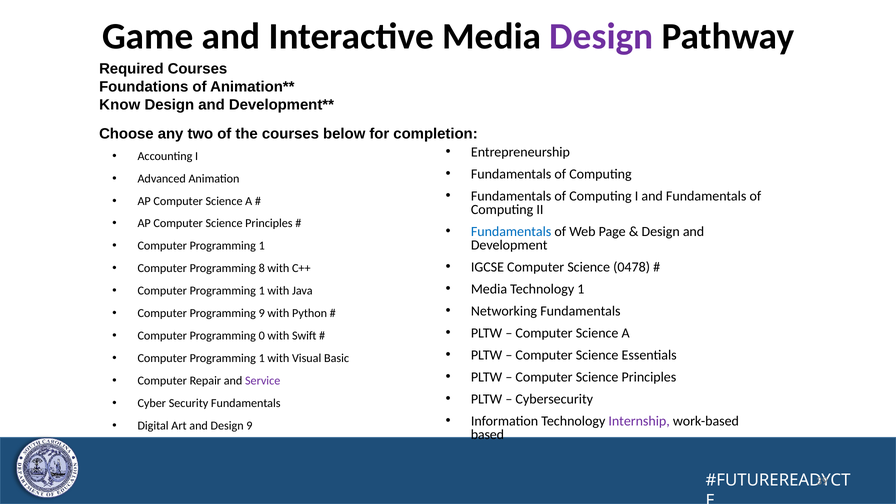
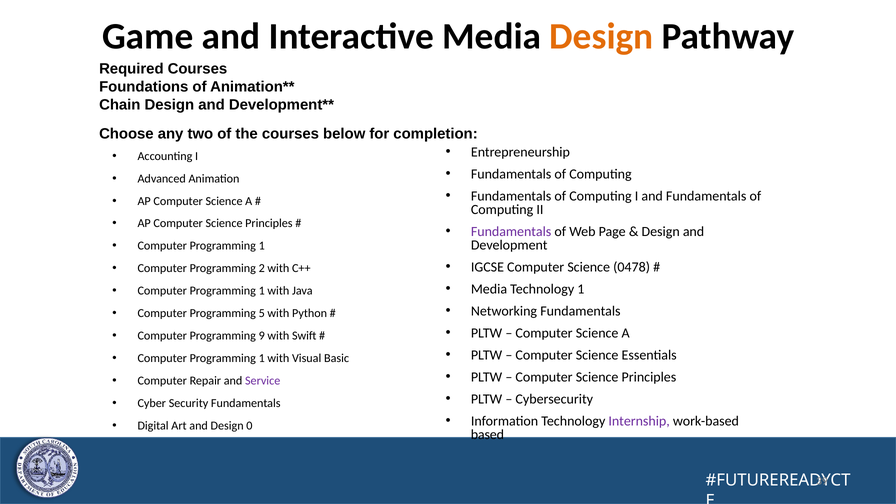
Design colour: purple -> orange (601, 36)
Know: Know -> Chain (120, 105)
Fundamentals colour: blue -> purple (511, 232)
8: 8 -> 2 (262, 268)
Programming 9: 9 -> 5 (262, 313)
0: 0 -> 9 (262, 336)
Design 9: 9 -> 0 (249, 426)
